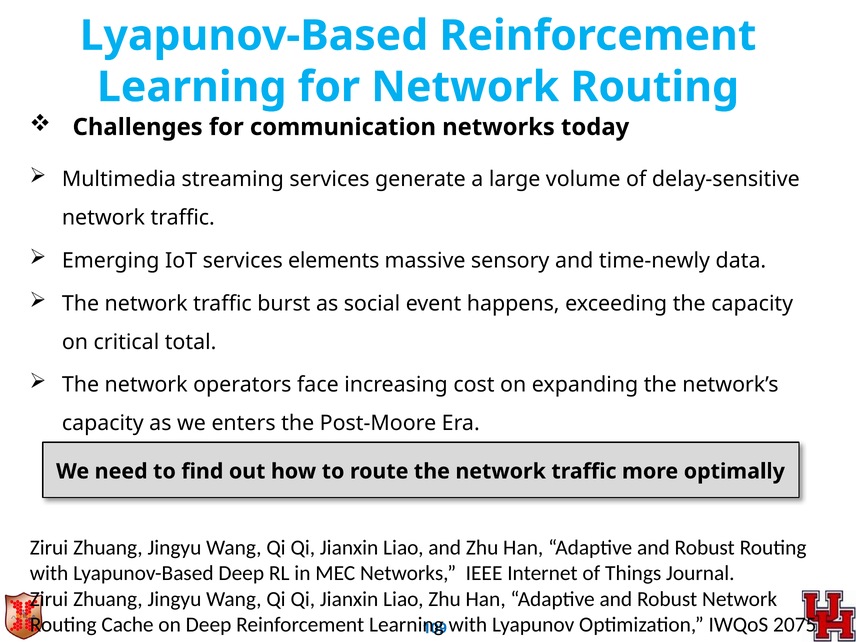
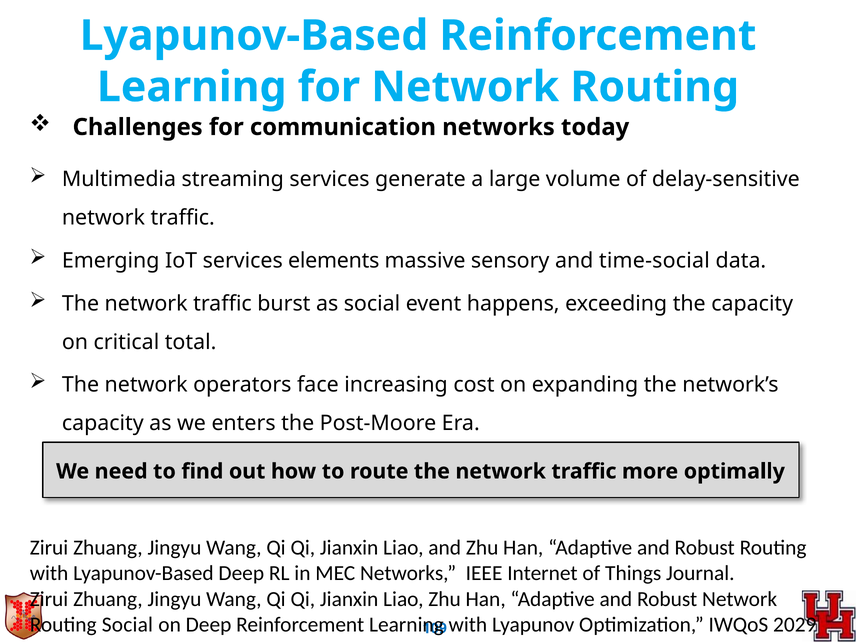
time-newly: time-newly -> time-social (654, 261)
Routing Cache: Cache -> Social (127, 625)
2075: 2075 -> 2029 (795, 625)
